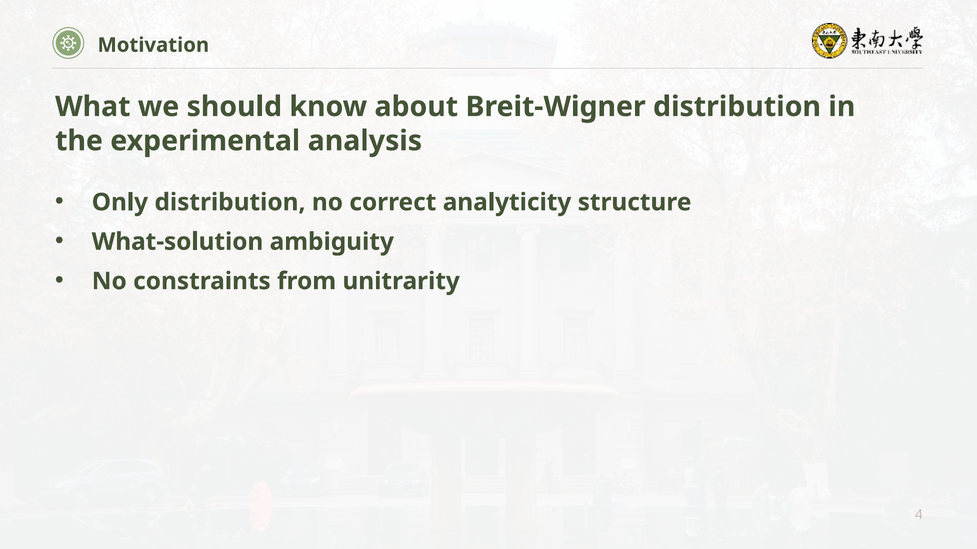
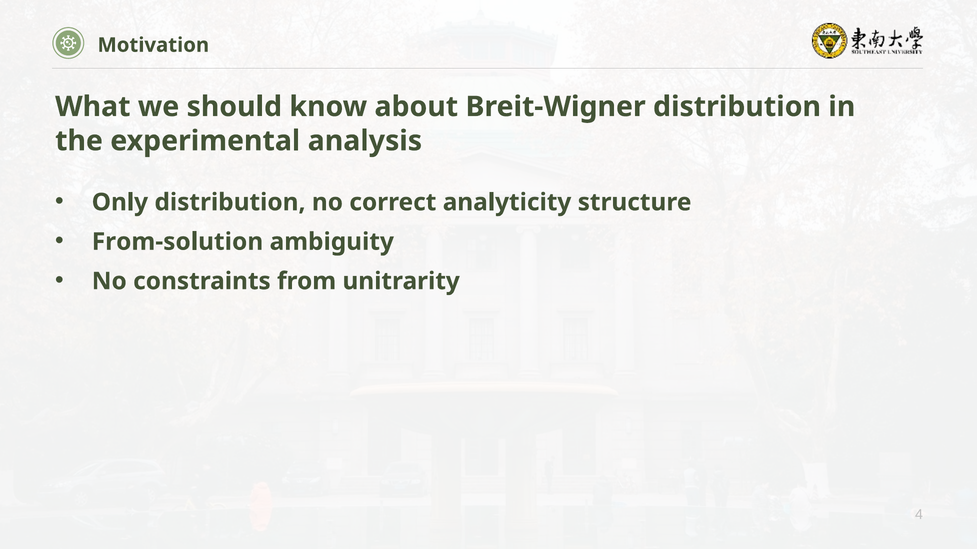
What-solution: What-solution -> From-solution (177, 242)
